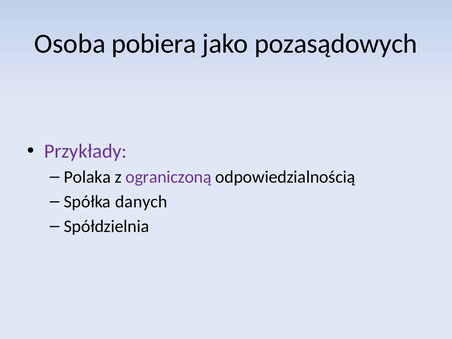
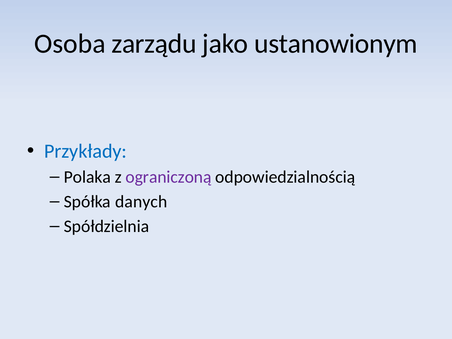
pobiera: pobiera -> zarządu (154, 44)
pozasądowych: pozasądowych -> ustanowionym (336, 44)
Przykłady colour: purple -> blue (86, 151)
